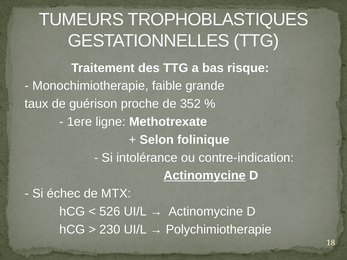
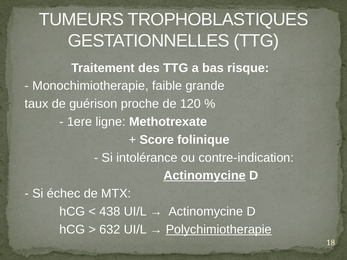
352: 352 -> 120 (190, 104)
Selon: Selon -> Score (157, 140)
526: 526 -> 438 (110, 212)
230: 230 -> 632 (110, 230)
Polychimiotherapie underline: none -> present (219, 230)
